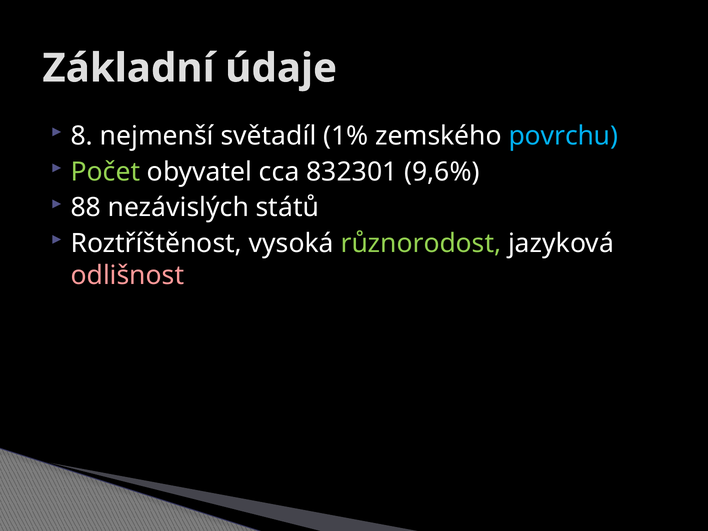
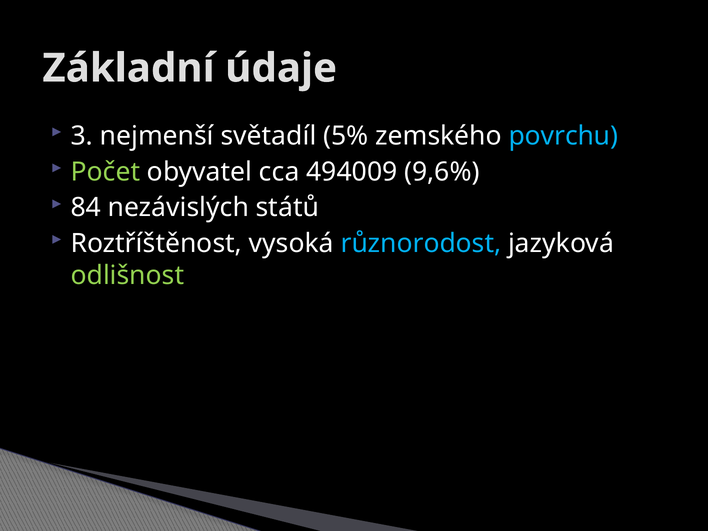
8: 8 -> 3 (82, 136)
1%: 1% -> 5% (346, 136)
832301: 832301 -> 494009 (352, 172)
88: 88 -> 84 (86, 208)
různorodost colour: light green -> light blue (421, 243)
odlišnost colour: pink -> light green (127, 275)
